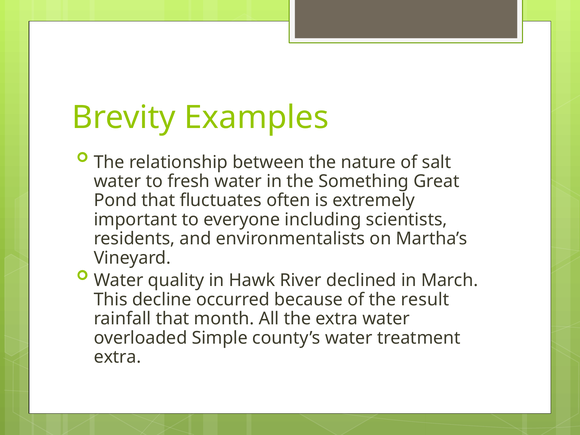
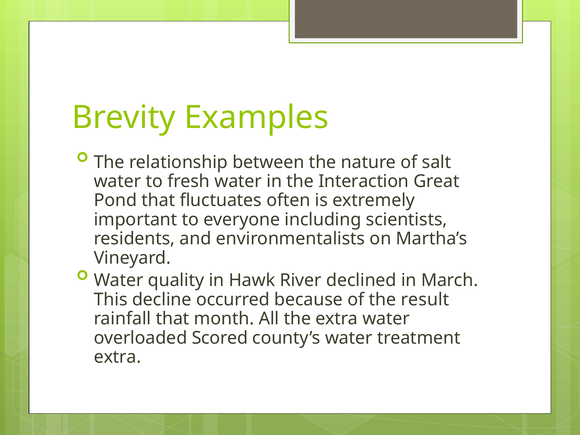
Something: Something -> Interaction (364, 181)
Simple: Simple -> Scored (220, 338)
